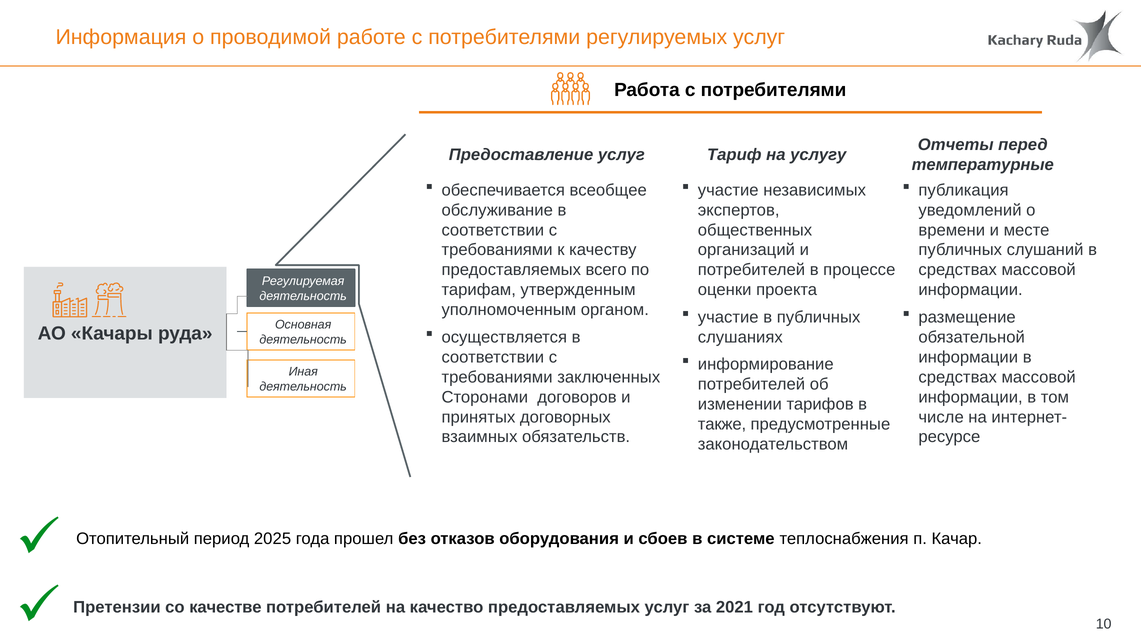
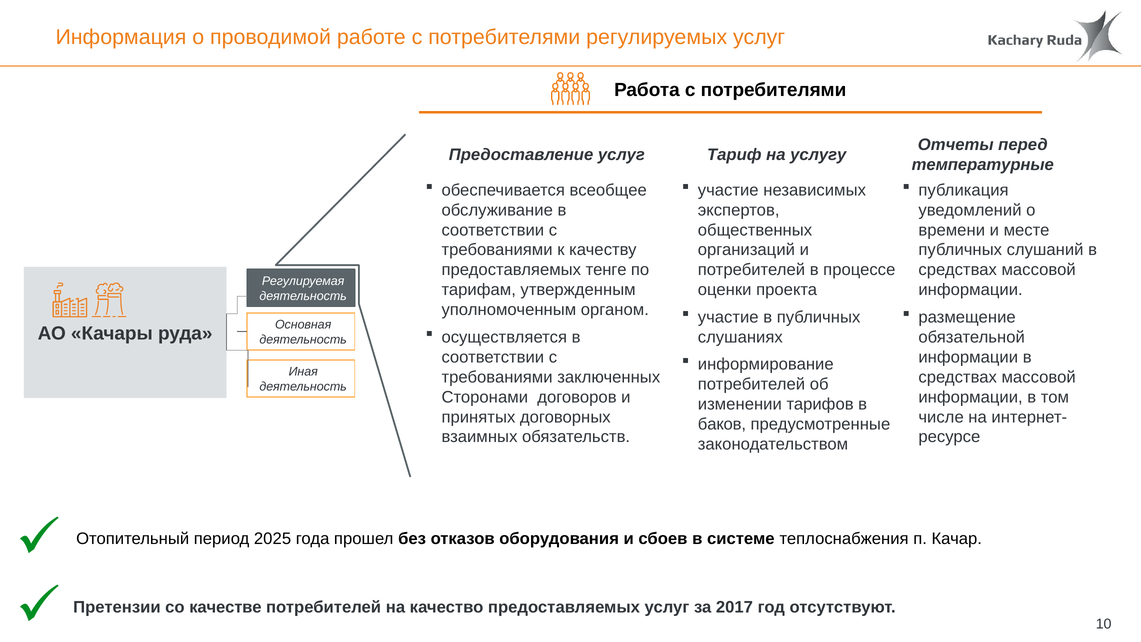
всего: всего -> тенге (606, 270)
также: также -> баков (722, 424)
2021: 2021 -> 2017 (734, 607)
